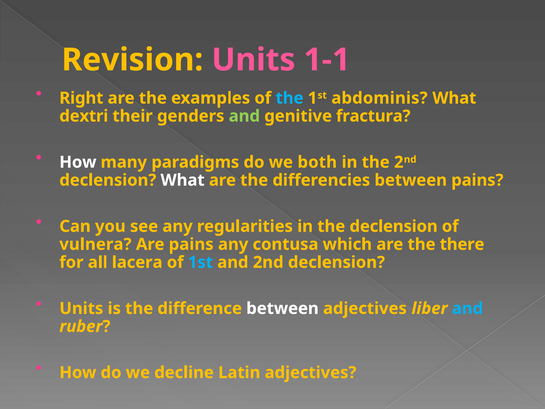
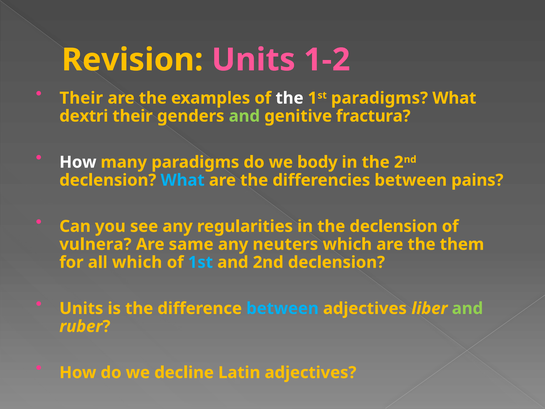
1-1: 1-1 -> 1-2 (327, 60)
Right: Right -> Their (81, 98)
the colour: light blue -> white (290, 98)
abdominis: abdominis -> paradigms (380, 98)
both: both -> body (317, 162)
What colour: white -> light blue (183, 180)
Are pains: pains -> same (191, 244)
contusa: contusa -> neuters (285, 244)
there: there -> them (462, 244)
all lacera: lacera -> which (137, 262)
between colour: white -> light blue (282, 308)
and colour: light blue -> light green (467, 308)
